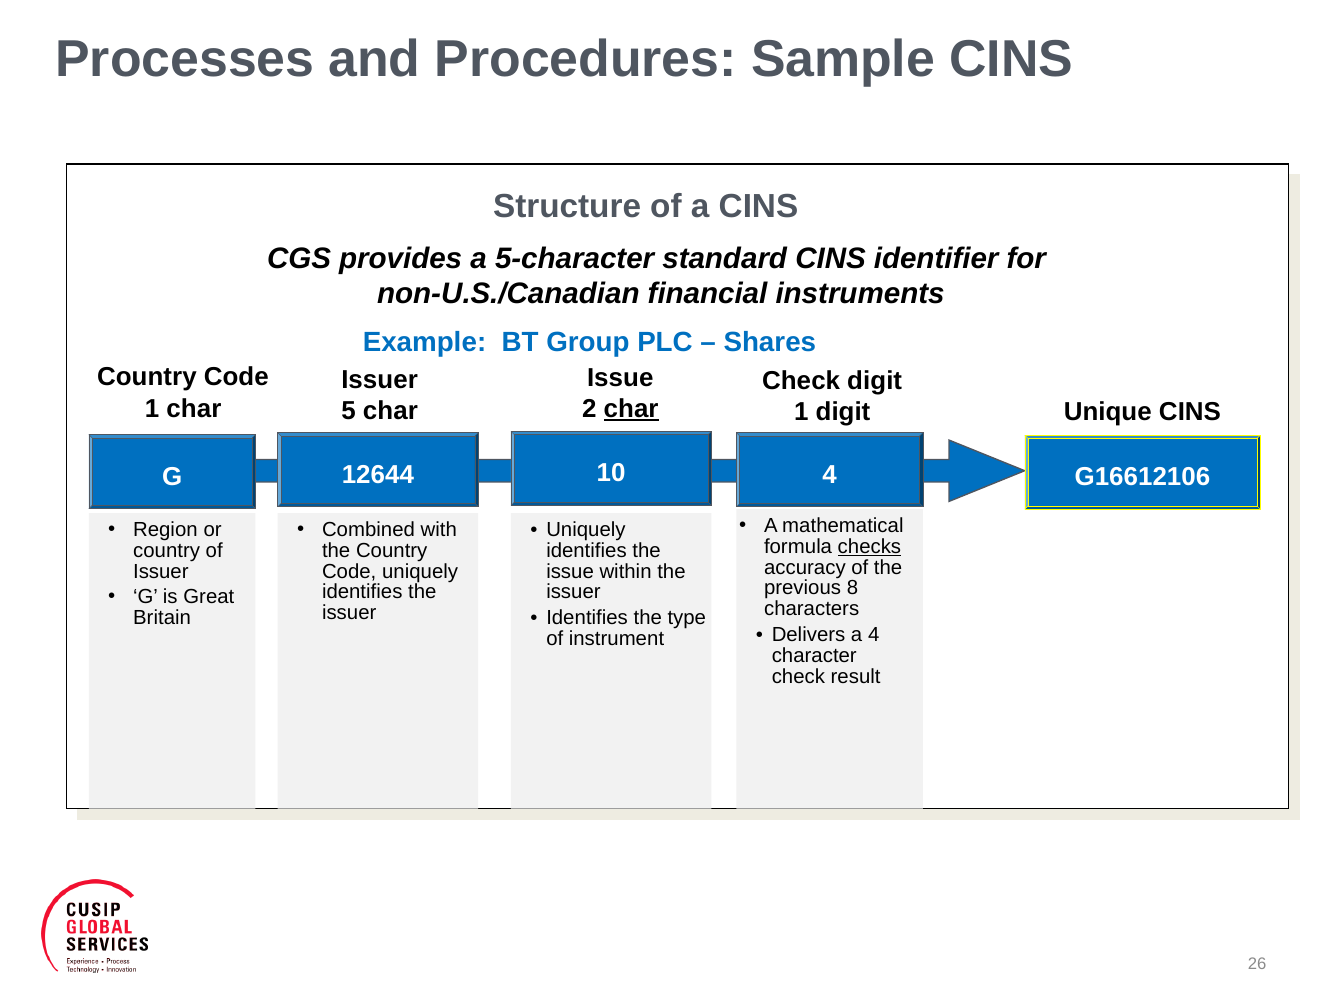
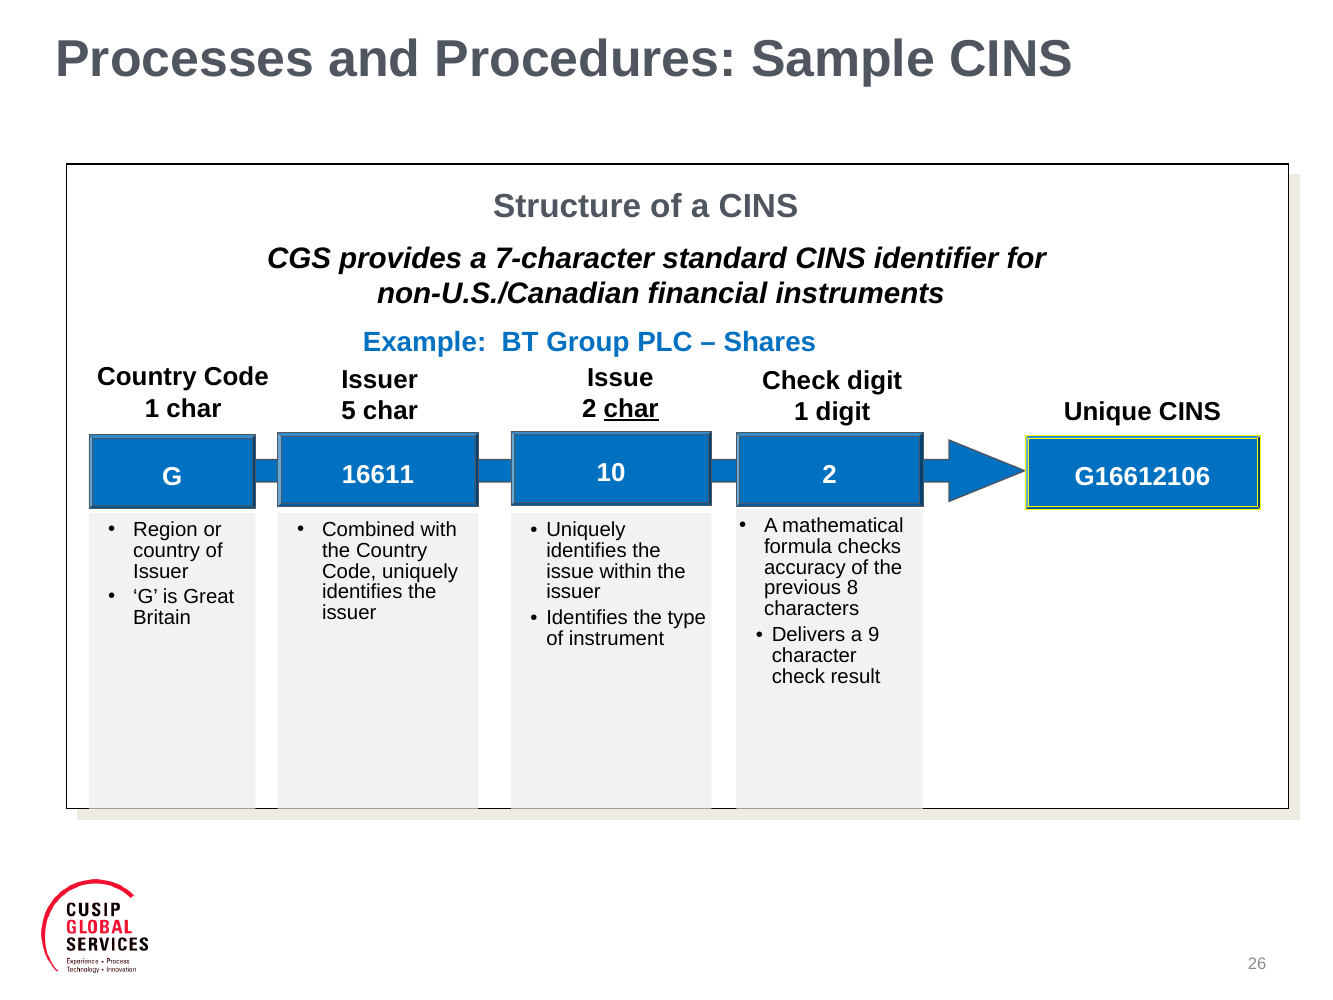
5-character: 5-character -> 7-character (575, 258)
12644: 12644 -> 16611 (378, 474)
10 4: 4 -> 2 (830, 474)
checks underline: present -> none (869, 546)
a 4: 4 -> 9 (874, 635)
